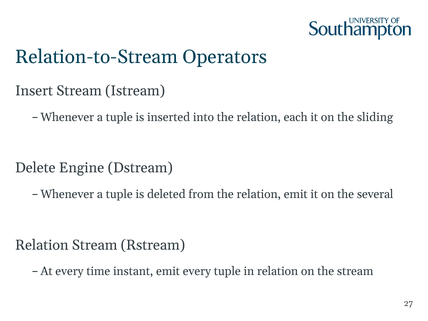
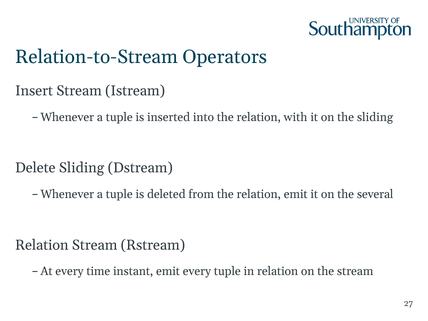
each: each -> with (296, 117)
Delete Engine: Engine -> Sliding (82, 168)
